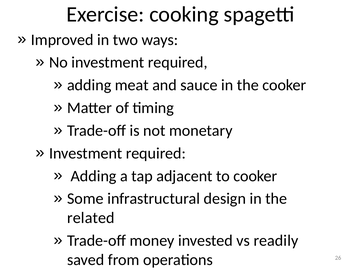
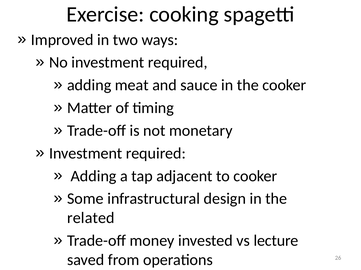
readily: readily -> lecture (276, 241)
